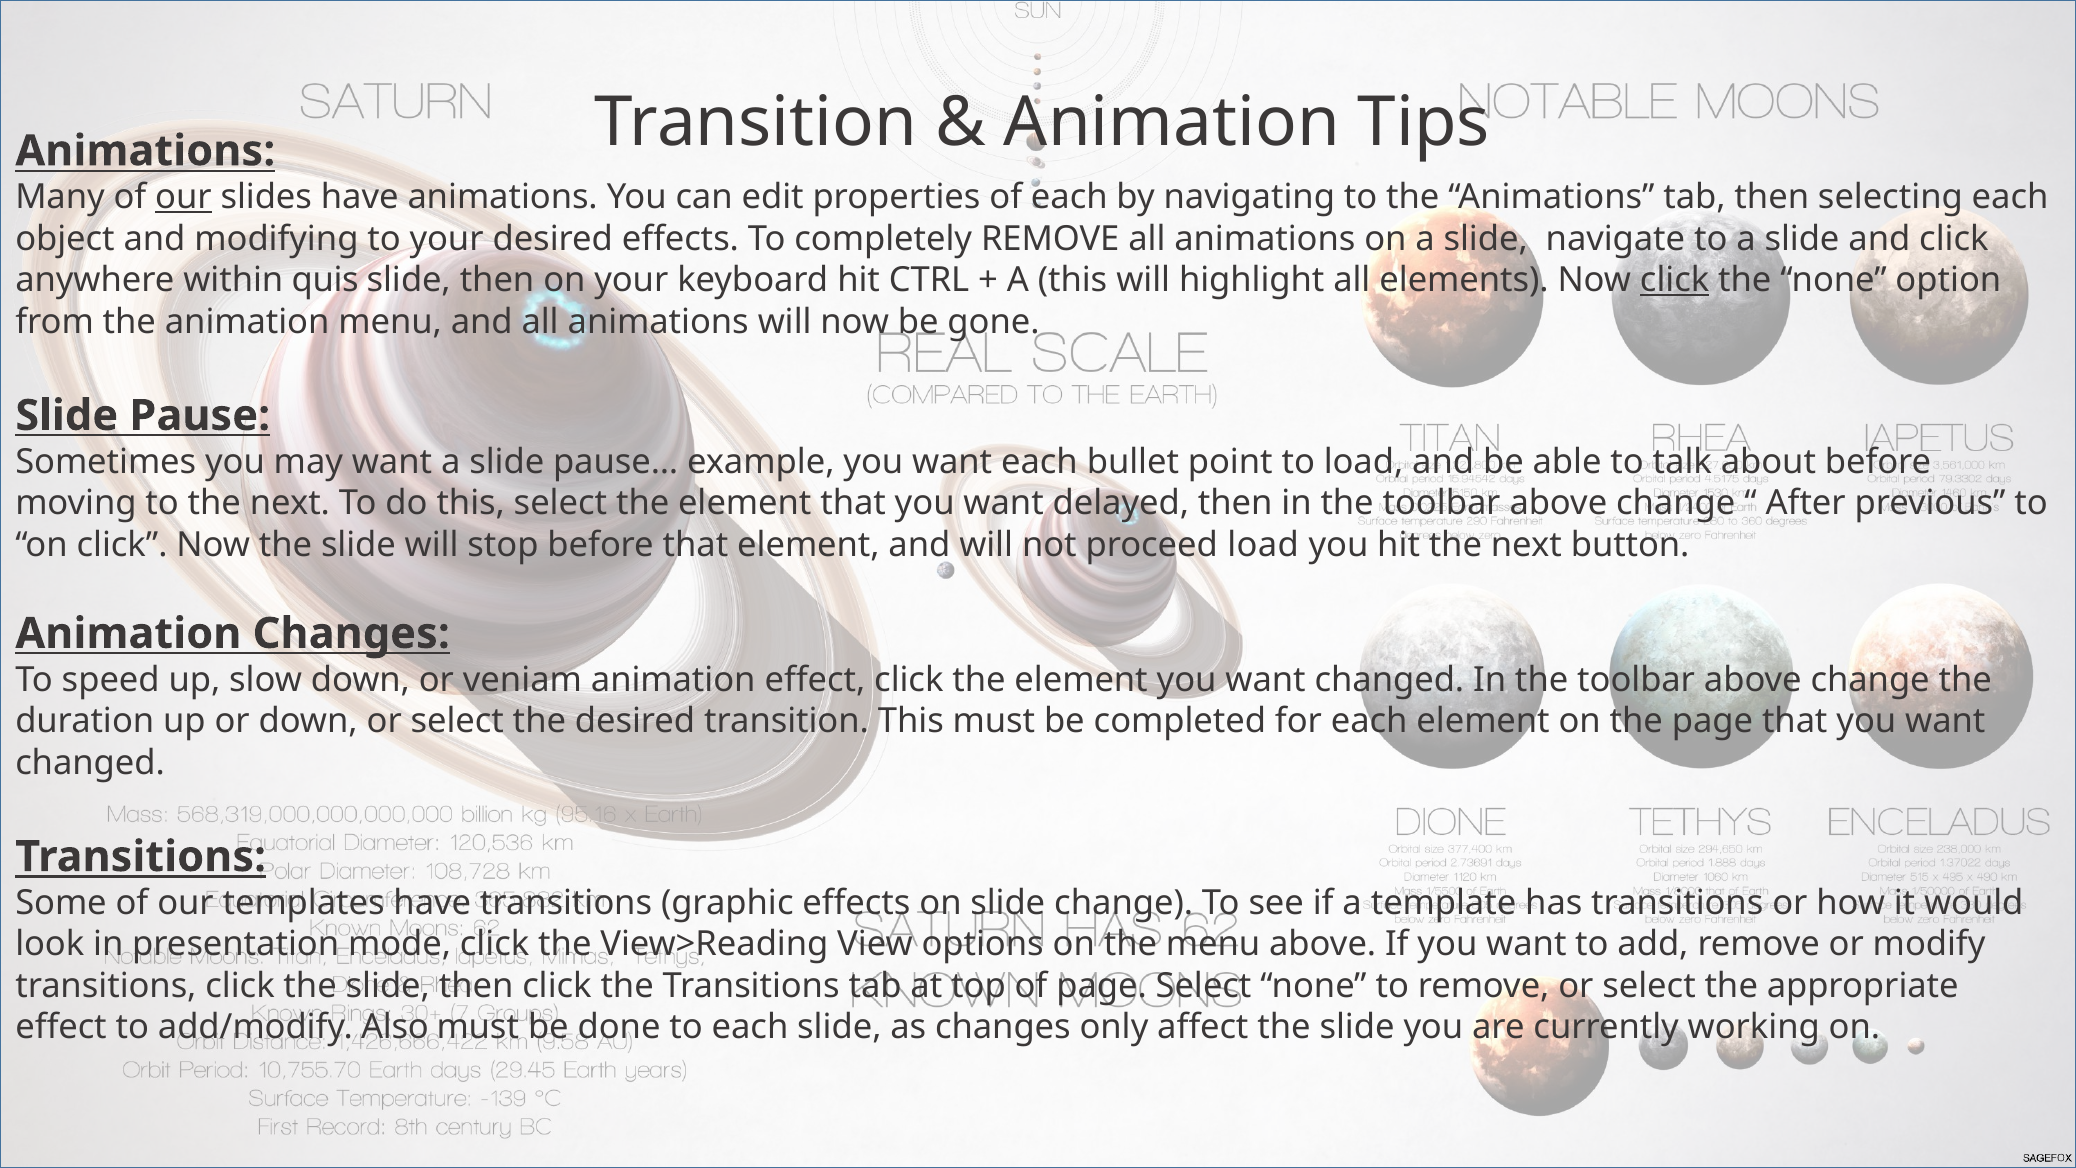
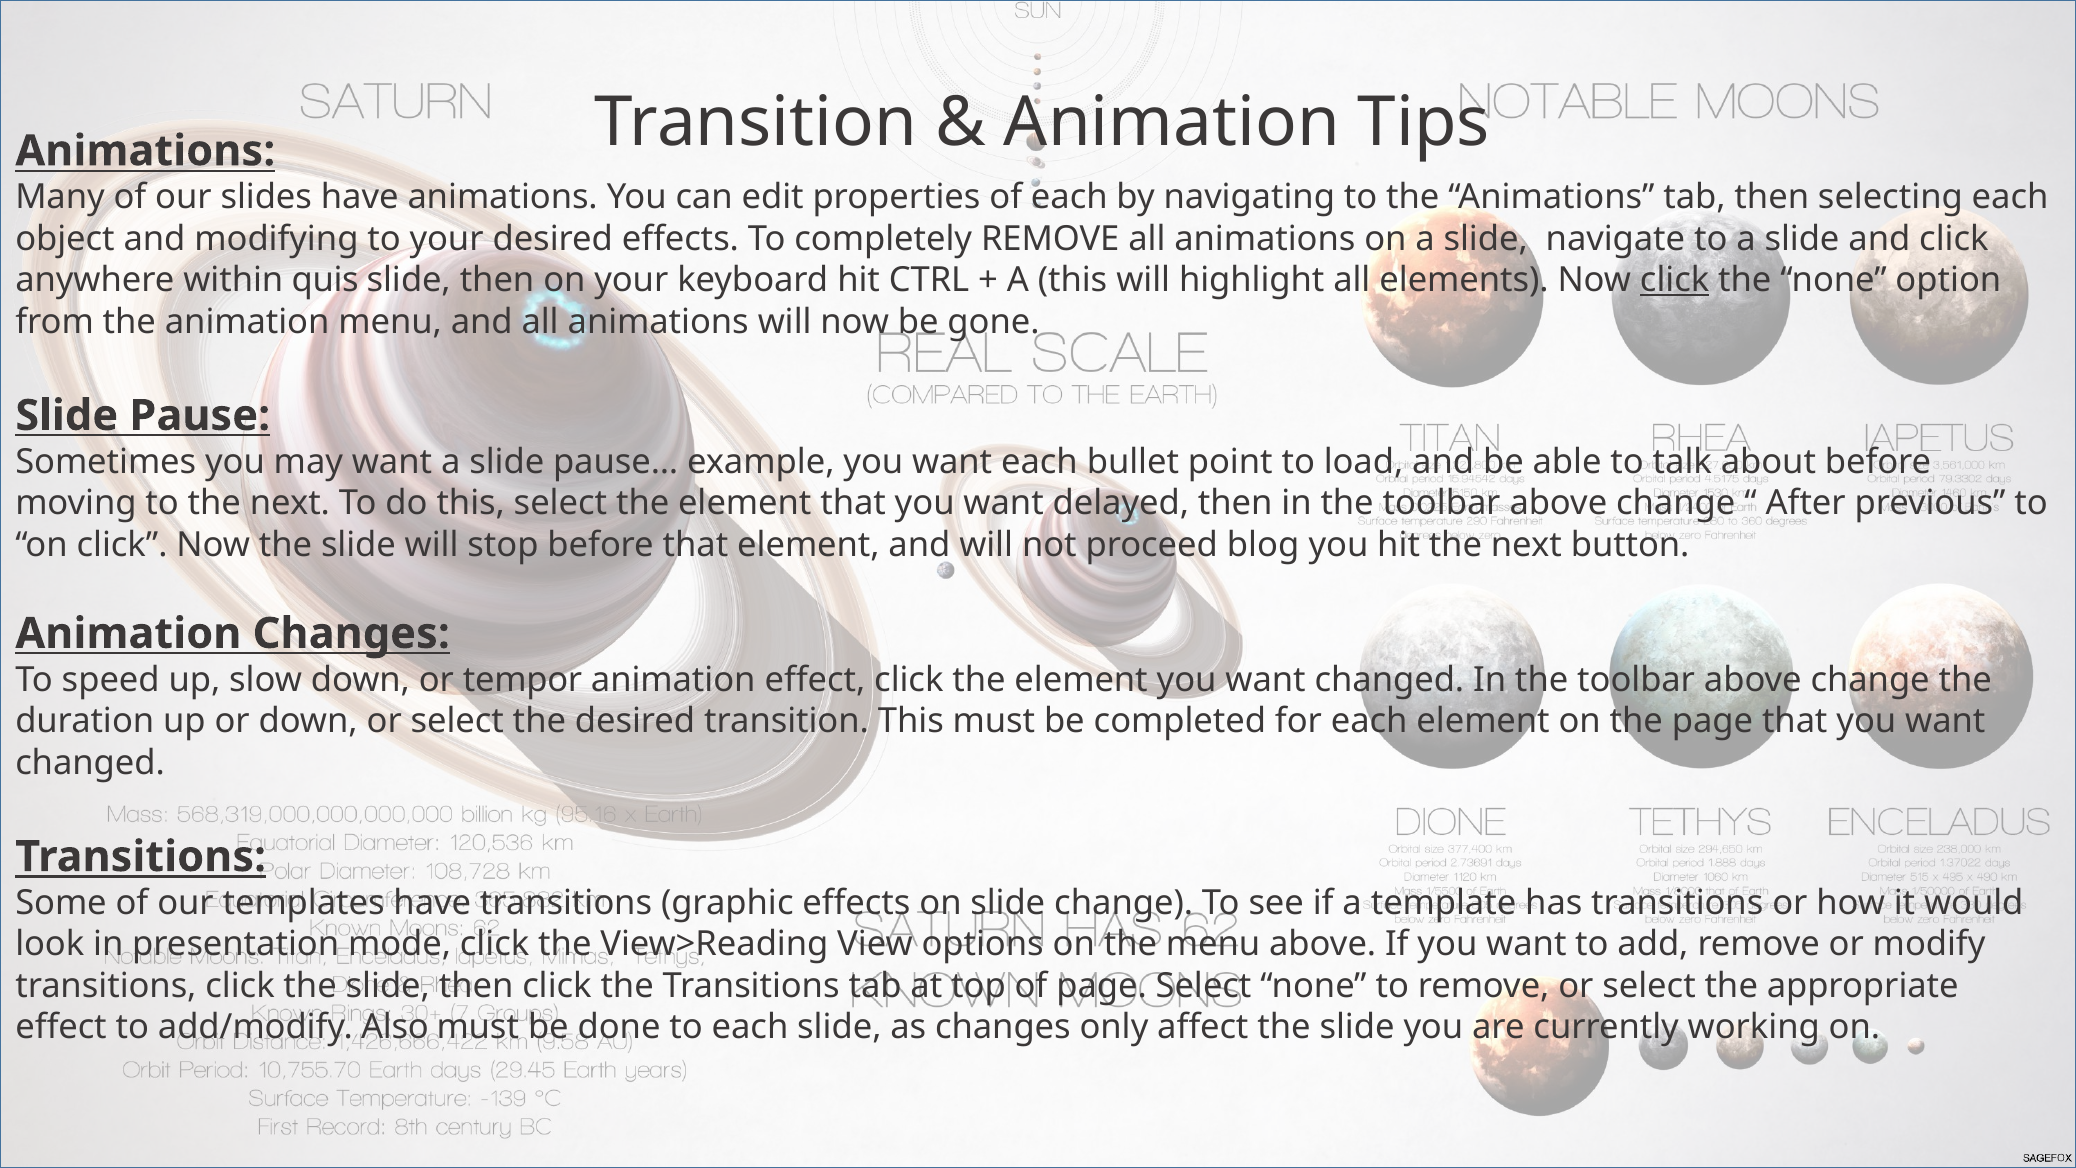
our underline: present -> none (183, 197)
proceed load: load -> blog (1263, 545)
veniam: veniam -> tempor (523, 680)
